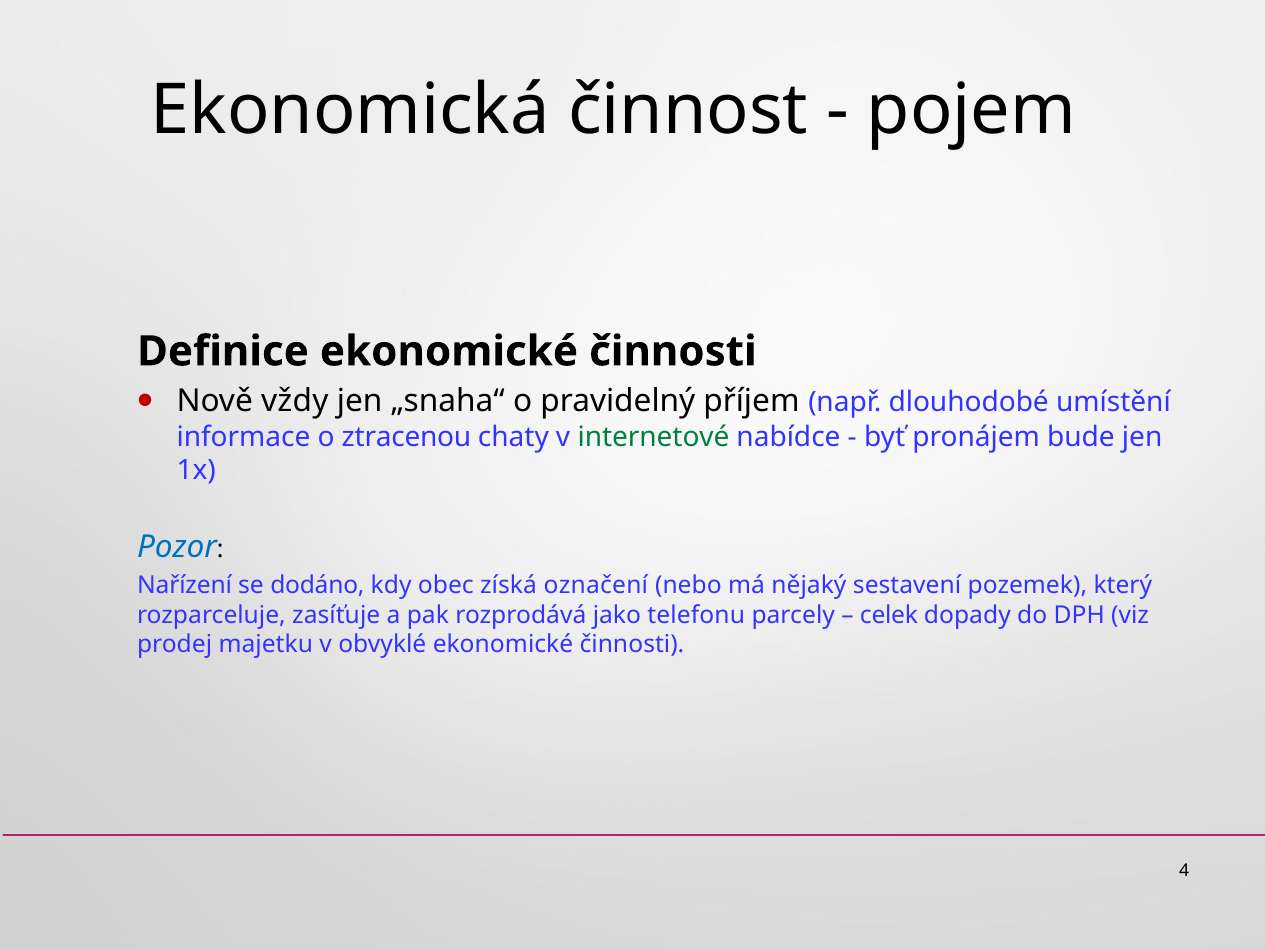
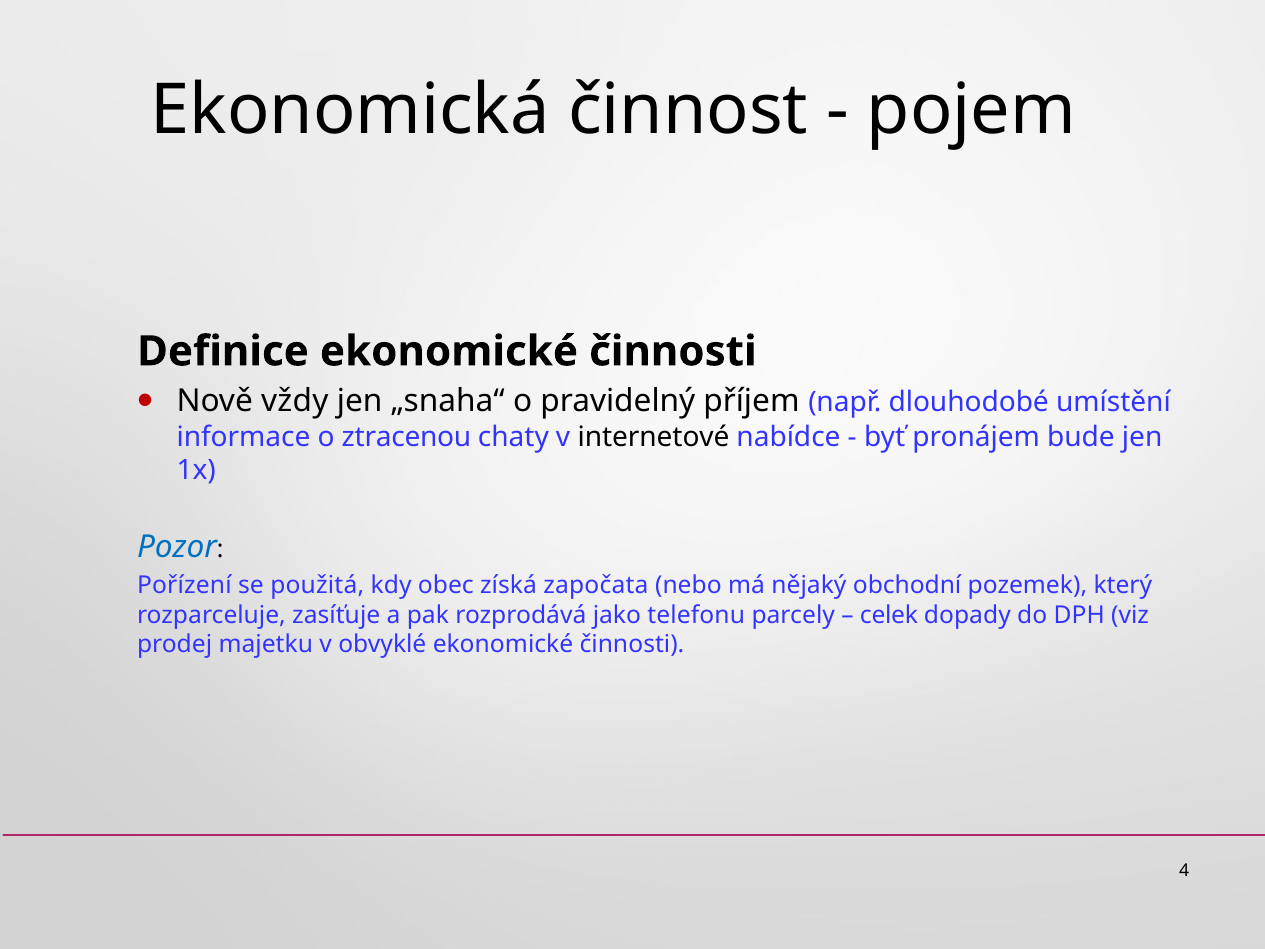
internetové colour: green -> black (654, 437)
Nařízení: Nařízení -> Pořízení (184, 586)
dodáno: dodáno -> použitá (317, 586)
označení: označení -> započata (596, 586)
sestavení: sestavení -> obchodní (907, 586)
